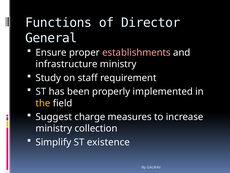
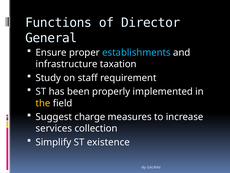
establishments colour: pink -> light blue (136, 52)
infrastructure ministry: ministry -> taxation (118, 64)
ministry: ministry -> services (54, 128)
